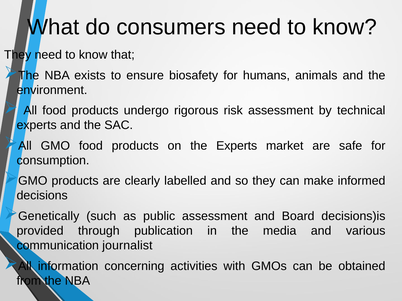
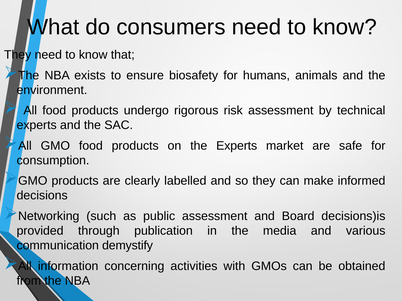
Genetically: Genetically -> Networking (49, 216)
journalist: journalist -> demystify (128, 246)
